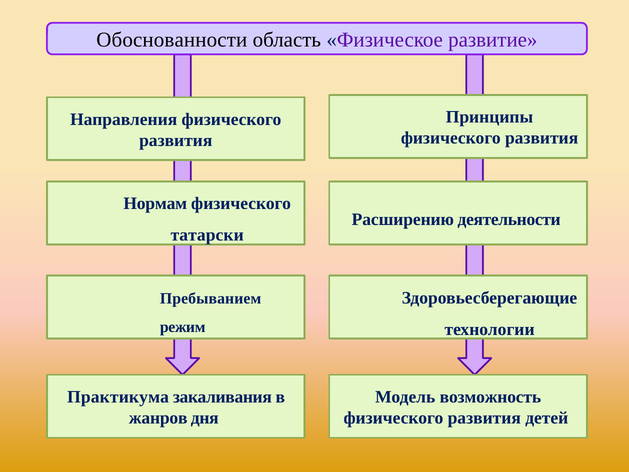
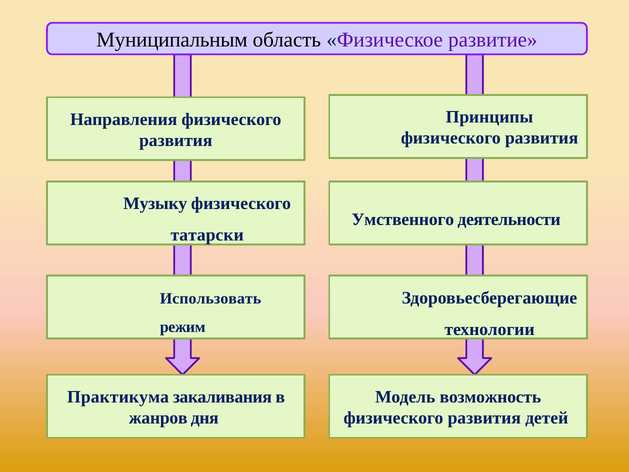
Обоснованности: Обоснованности -> Муниципальным (172, 40)
Нормам: Нормам -> Музыку (155, 204)
Расширению: Расширению -> Умственного (403, 219)
Пребыванием: Пребыванием -> Использовать (211, 299)
